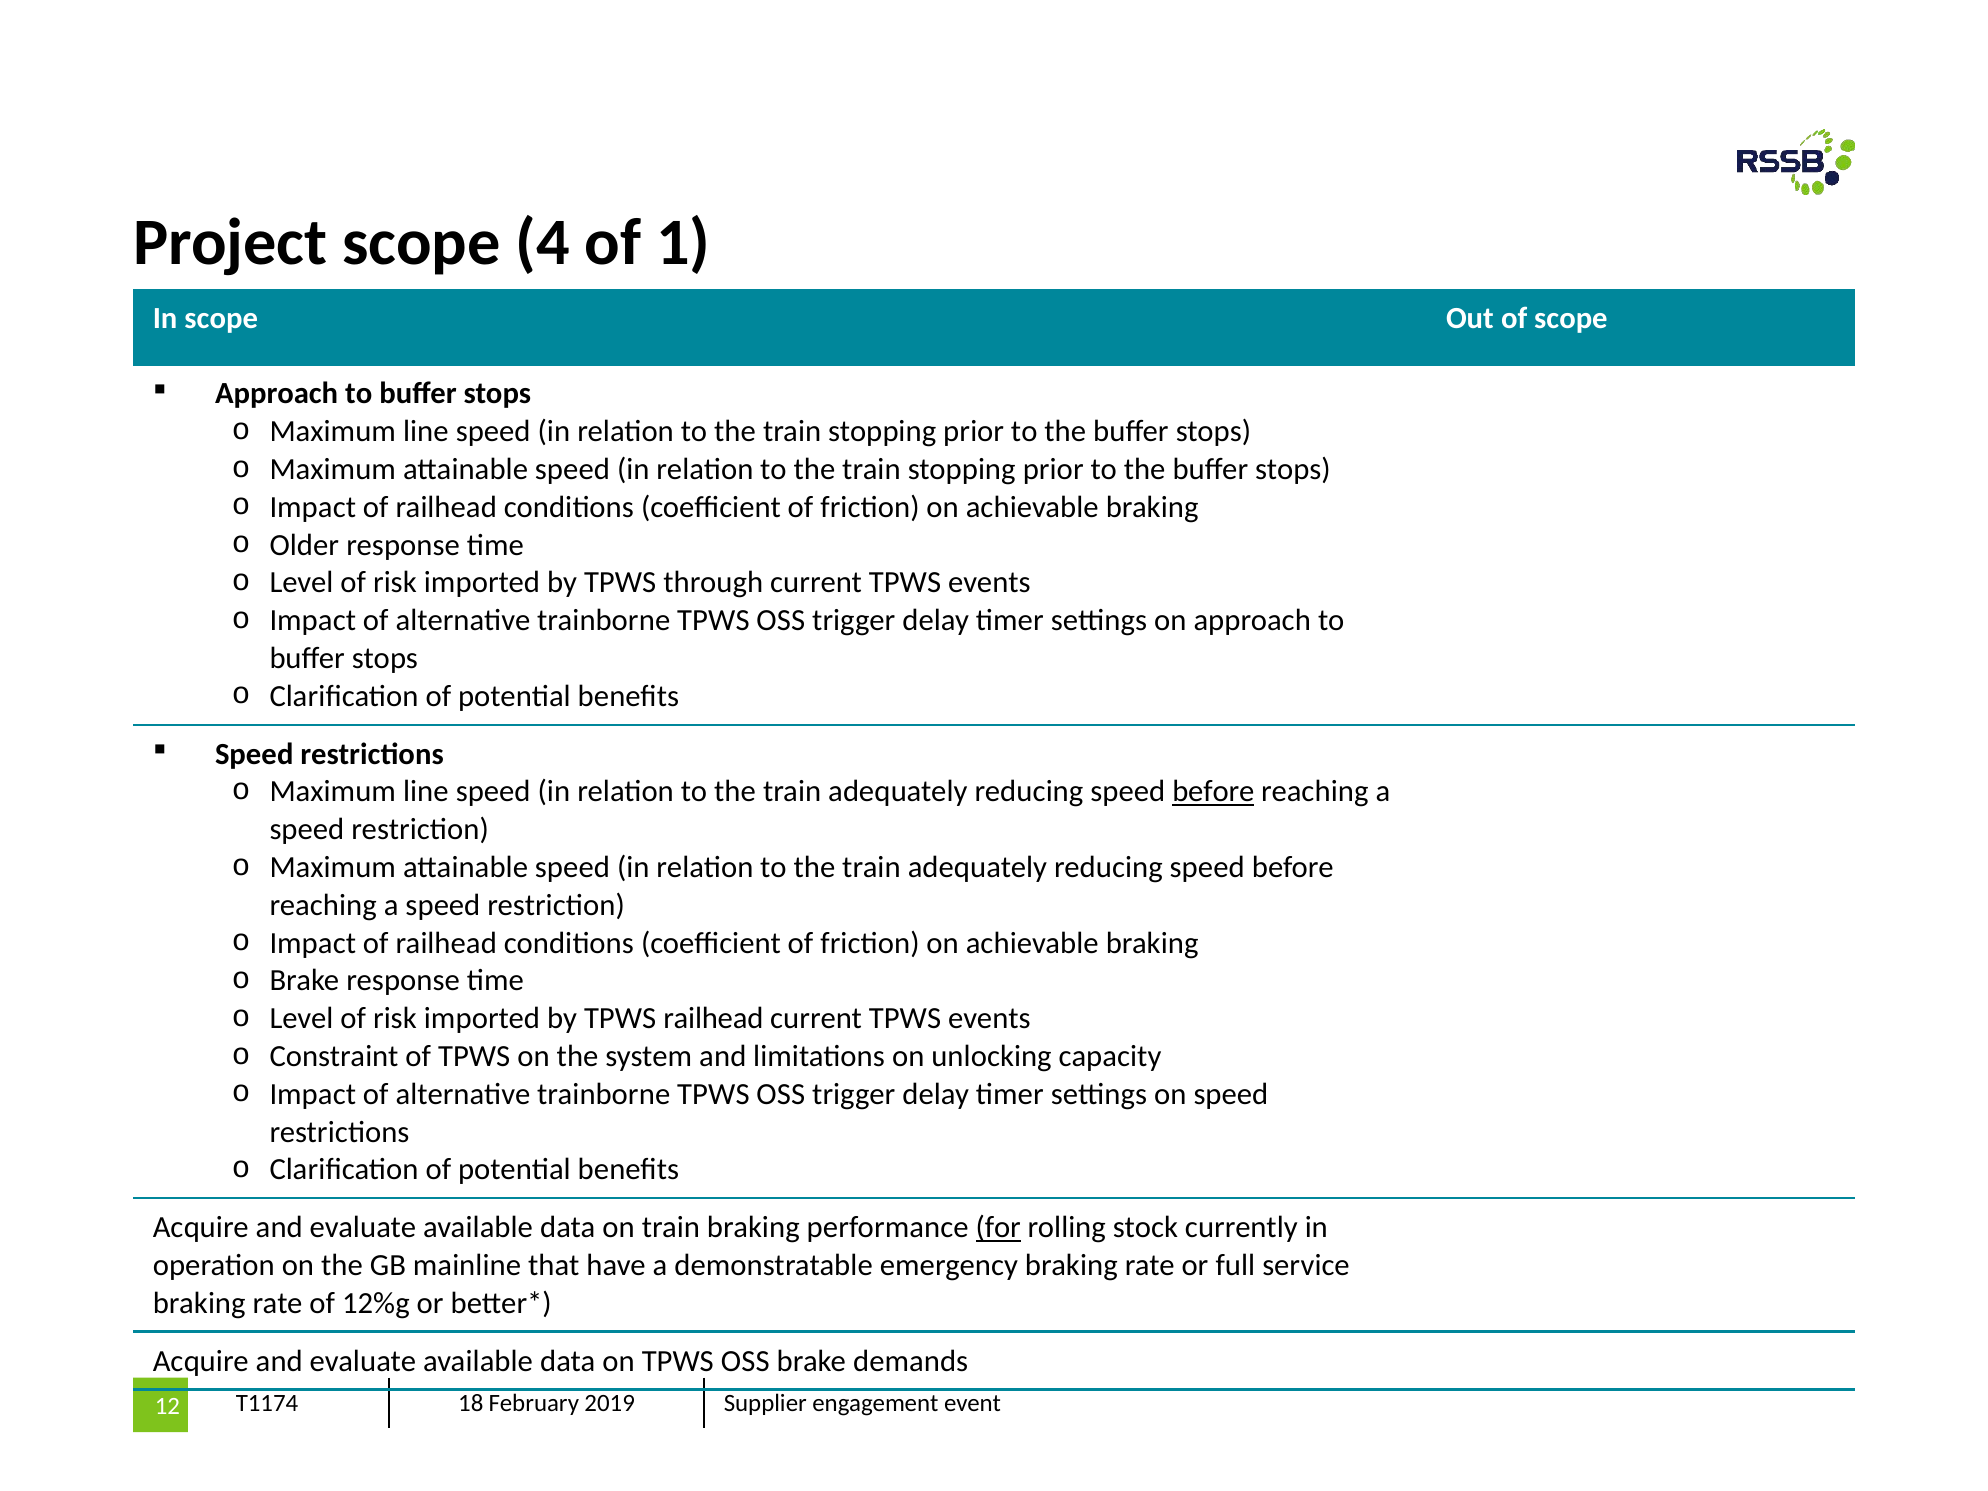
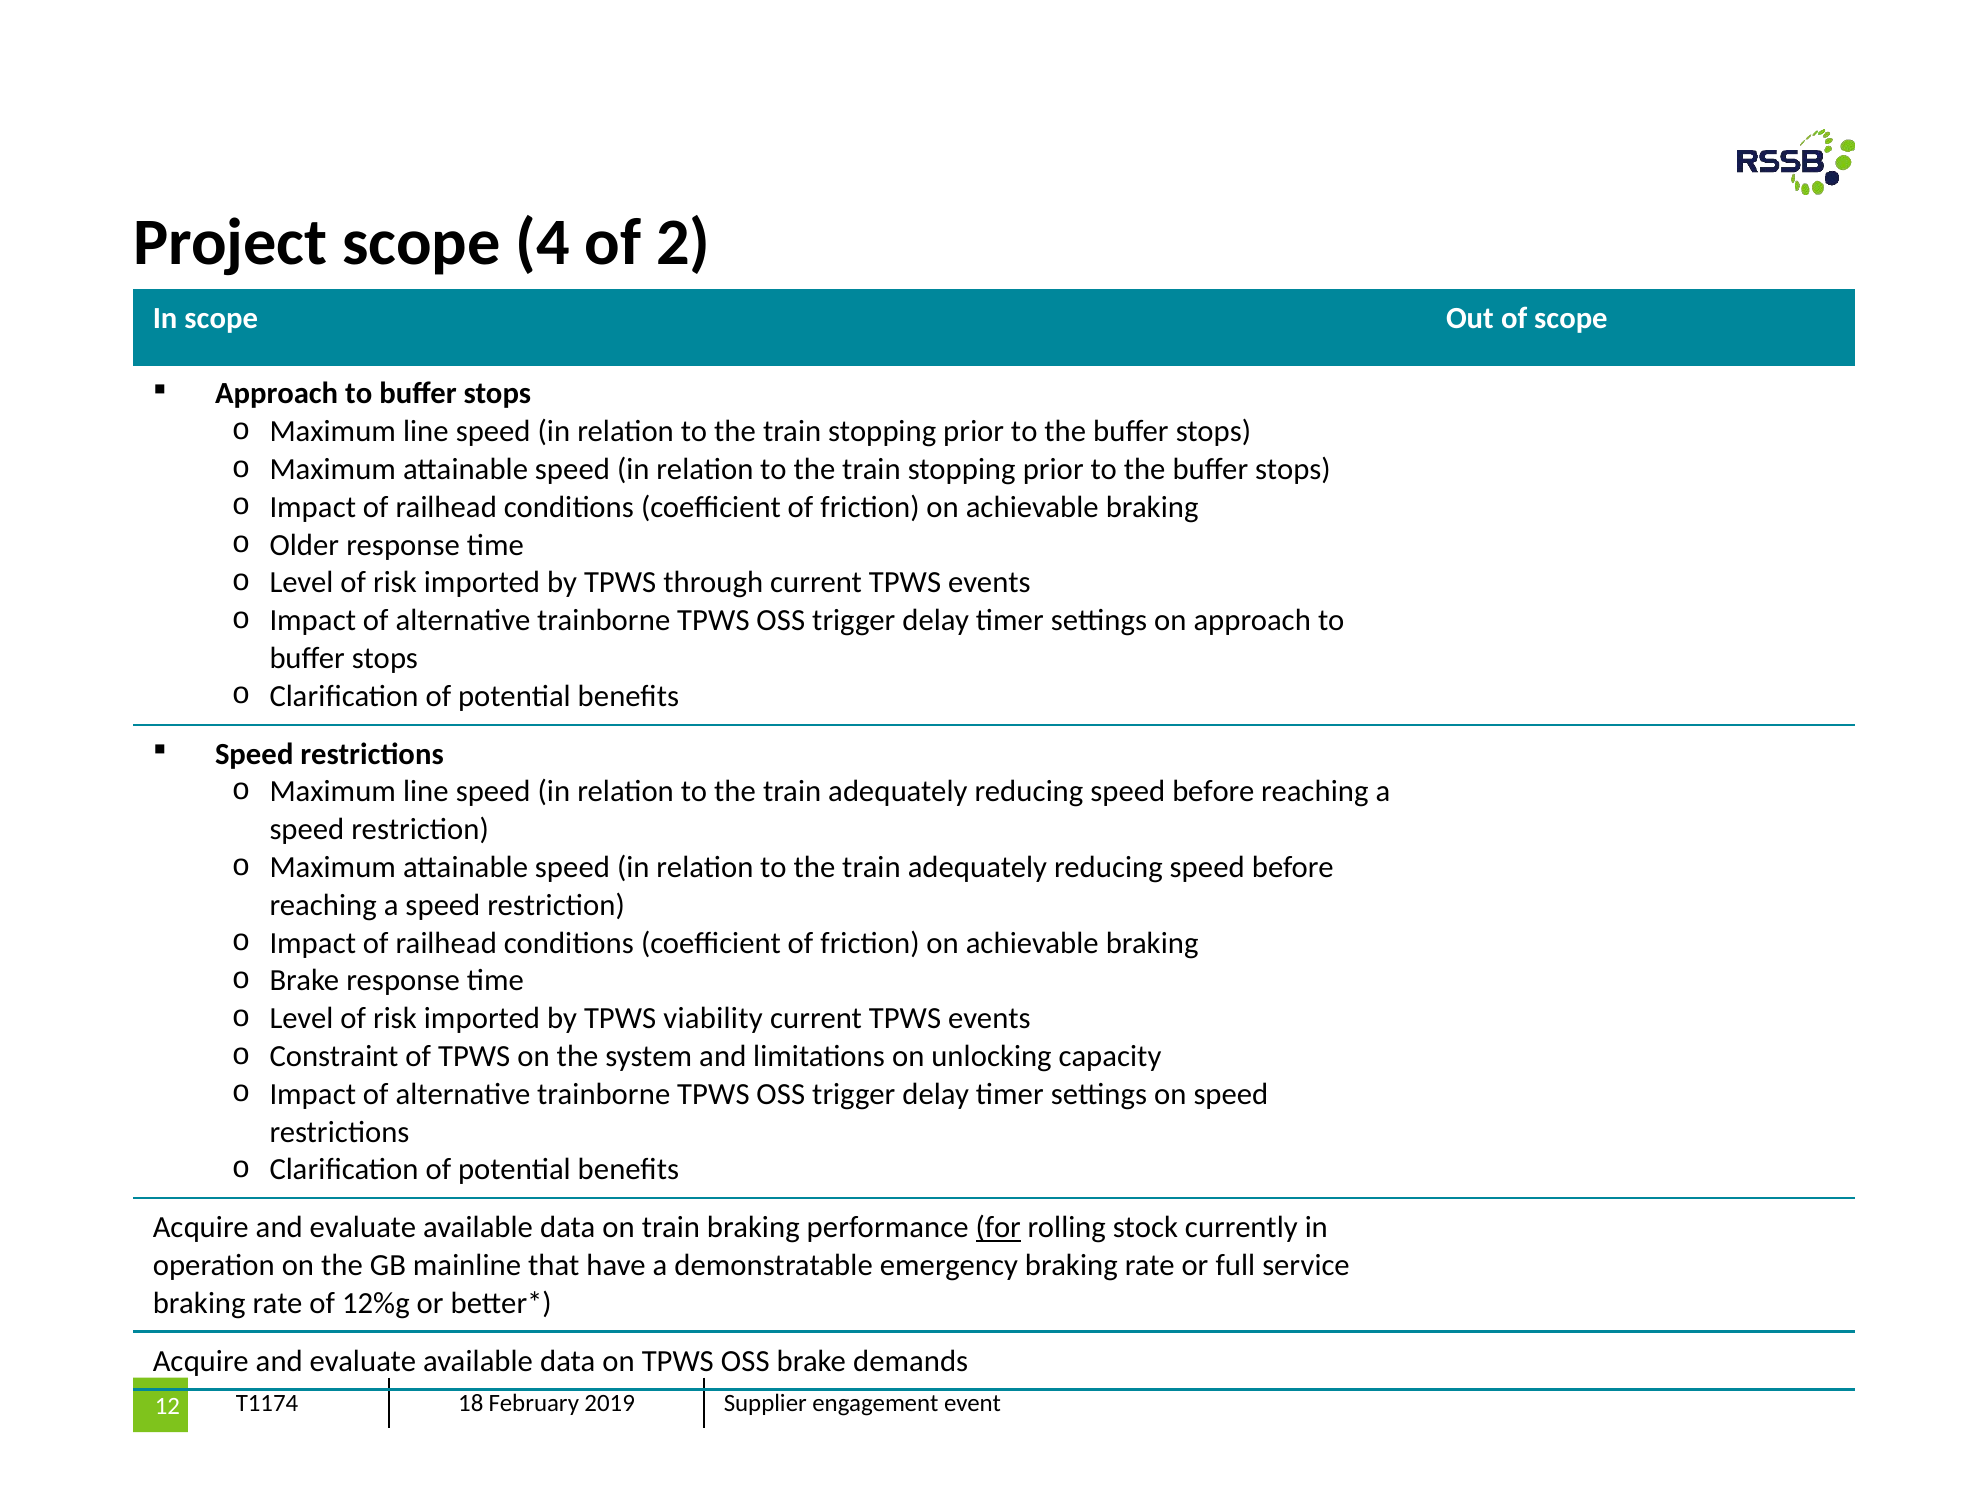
1: 1 -> 2 (683, 243)
before underline: present -> none (1213, 792)
TPWS railhead: railhead -> viability (713, 1019)
